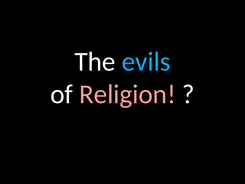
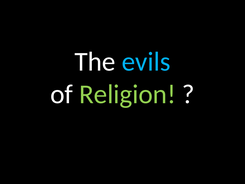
Religion colour: pink -> light green (127, 94)
